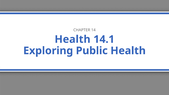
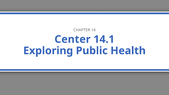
Health: Health -> Center (73, 39)
